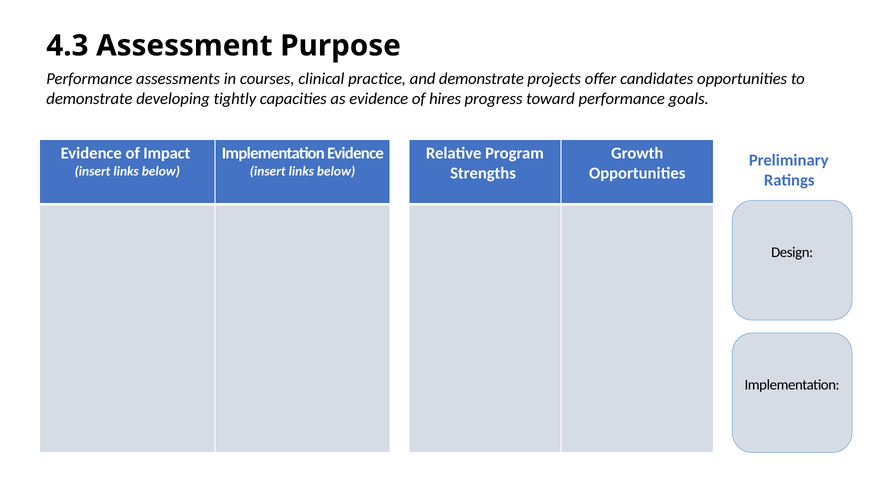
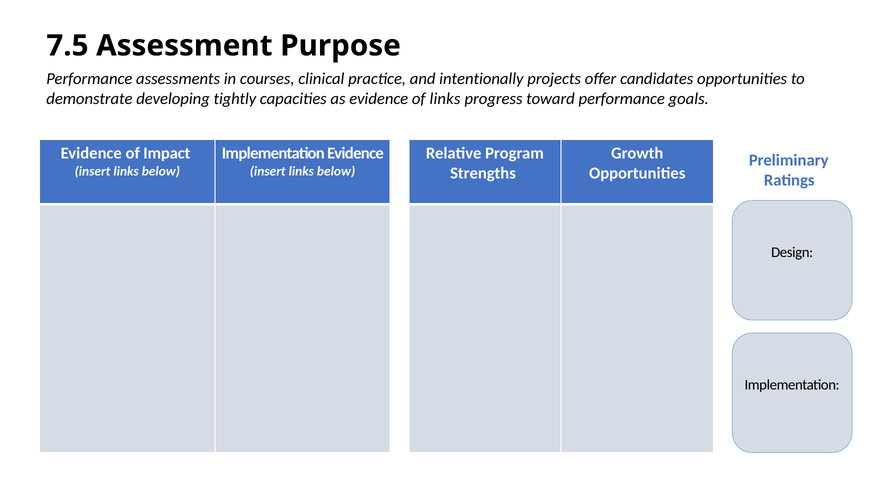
4.3: 4.3 -> 7.5 (67, 46)
and demonstrate: demonstrate -> intentionally (481, 79)
of hires: hires -> links (445, 99)
